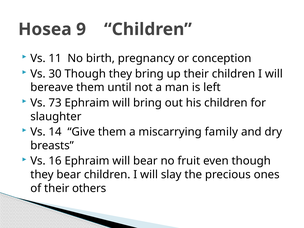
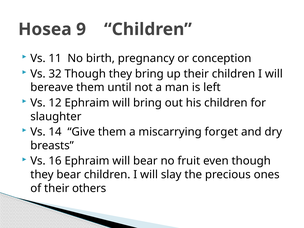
30: 30 -> 32 (55, 74)
73: 73 -> 12 (55, 103)
family: family -> forget (221, 132)
